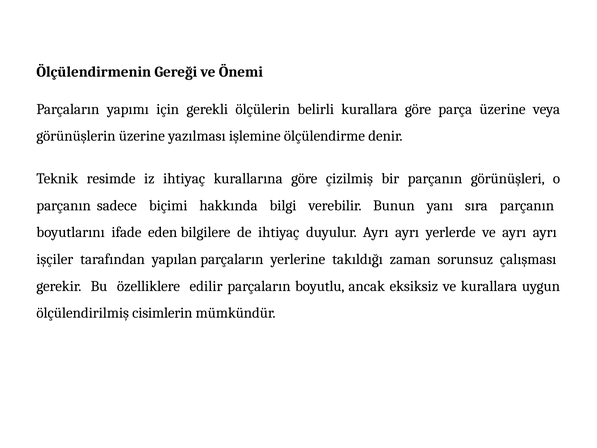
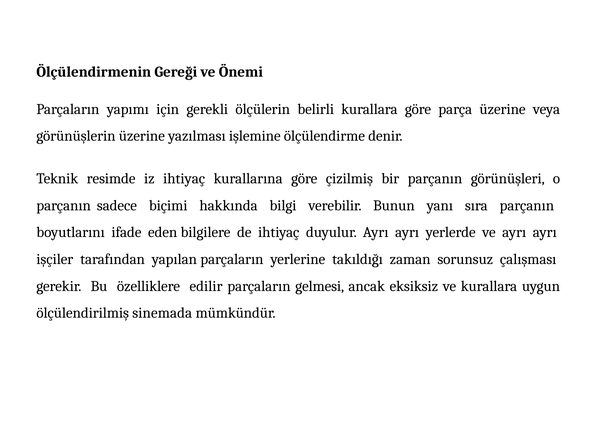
boyutlu: boyutlu -> gelmesi (320, 286)
cisimlerin: cisimlerin -> sinemada (162, 313)
